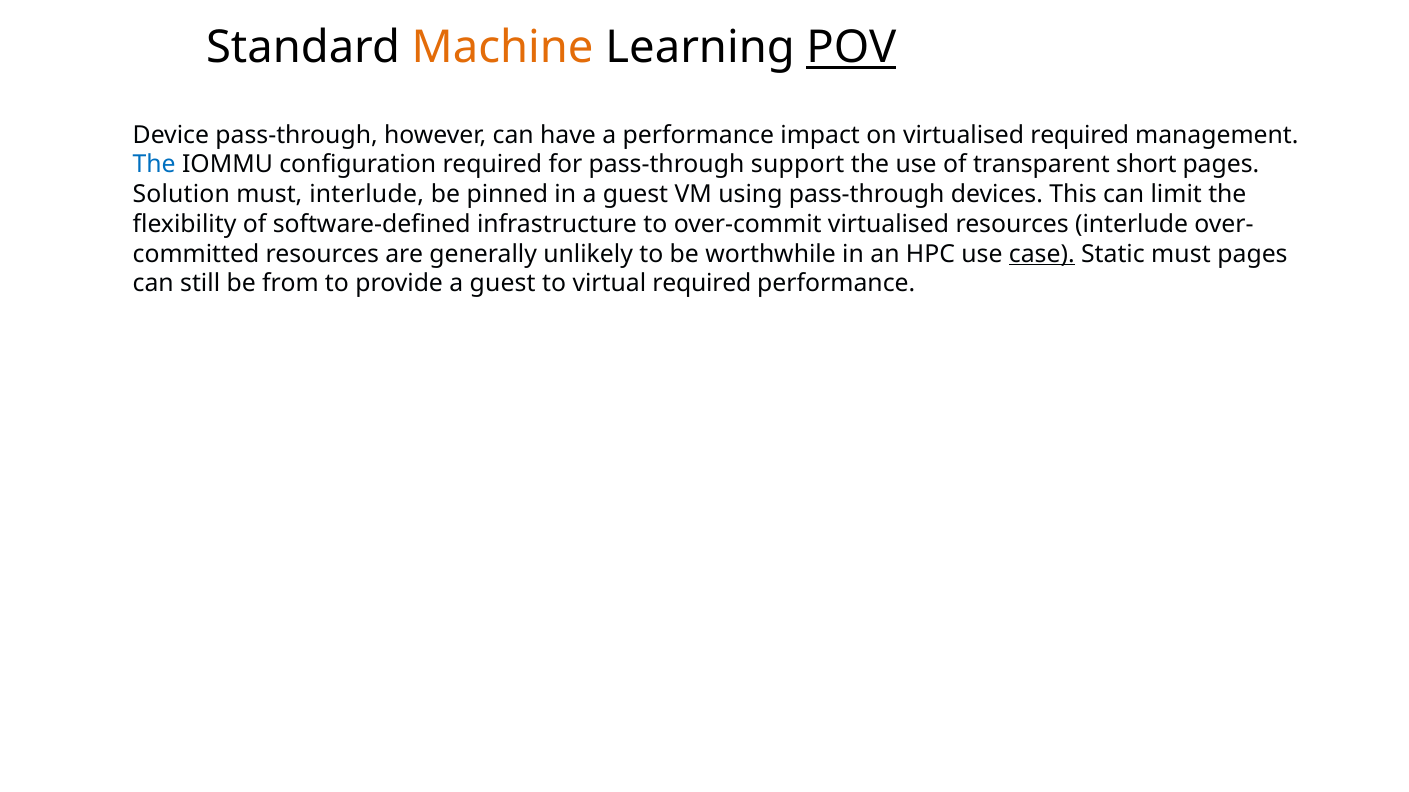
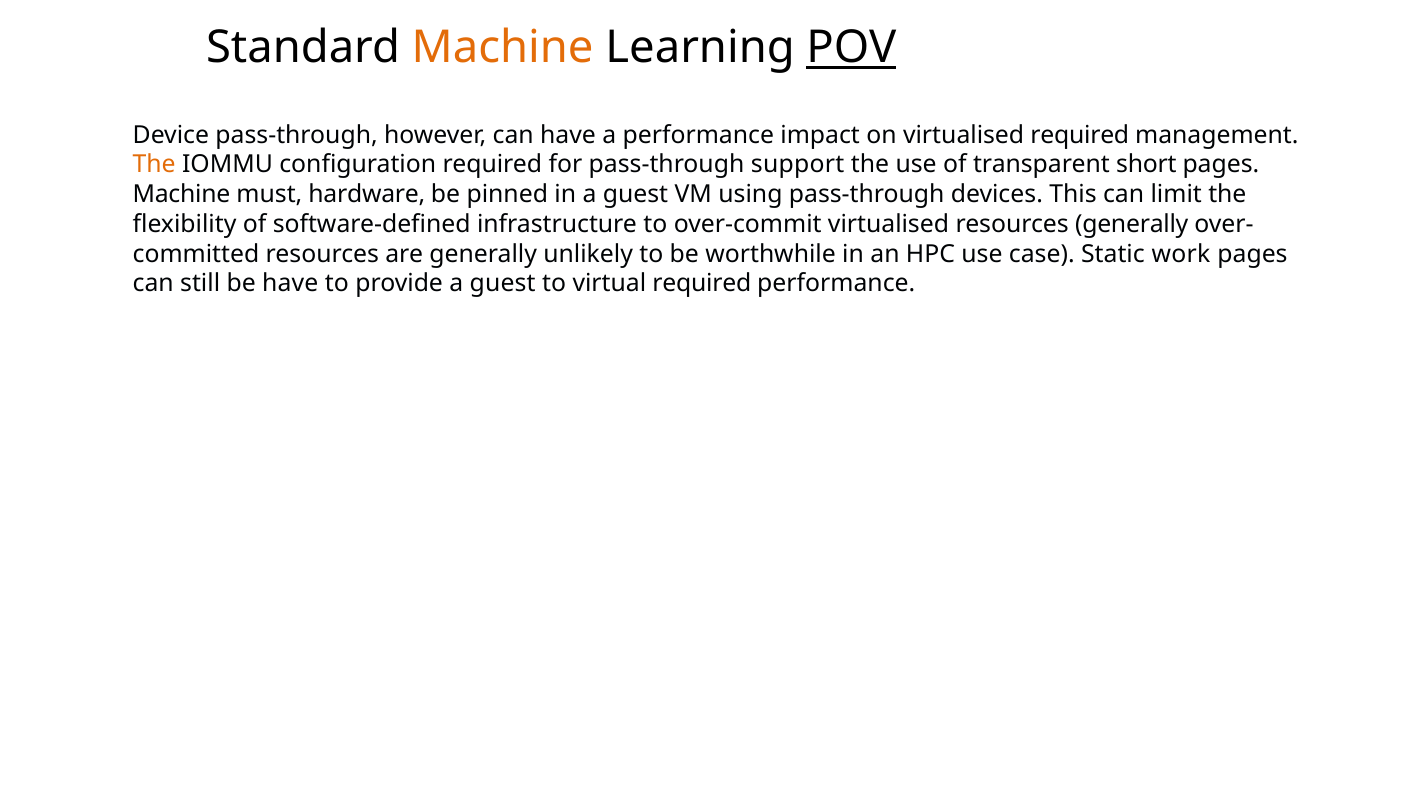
The colour: blue -> orange (154, 165)
Solution: Solution -> Machine (181, 195)
must interlude: interlude -> hardware (367, 195)
resources interlude: interlude -> generally (1132, 224)
case underline: present -> none (1042, 254)
Static must: must -> work (1181, 254)
be from: from -> have (290, 284)
